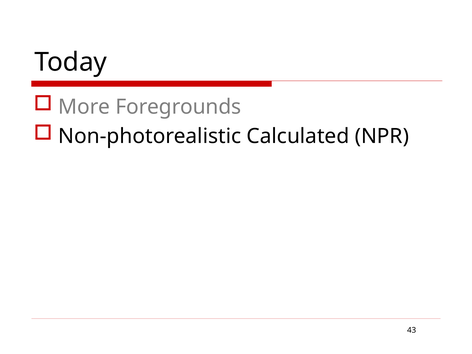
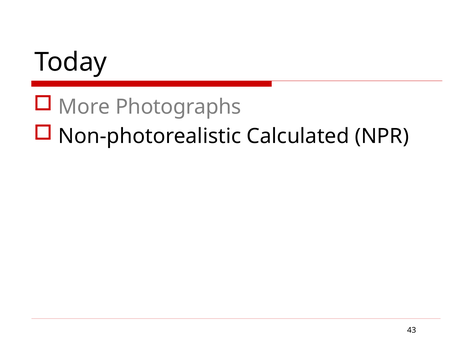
Foregrounds: Foregrounds -> Photographs (178, 107)
